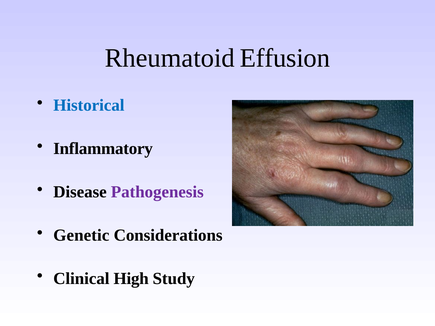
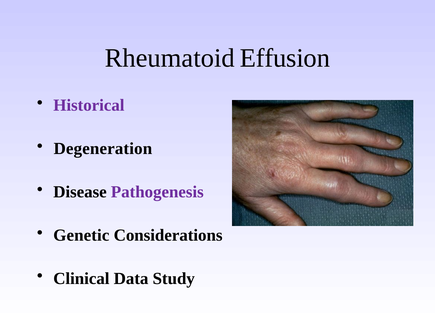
Historical colour: blue -> purple (89, 105)
Inflammatory: Inflammatory -> Degeneration (103, 149)
High: High -> Data (131, 279)
